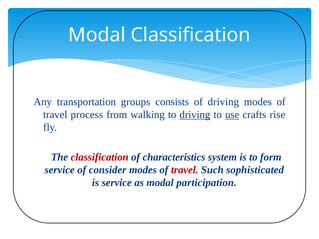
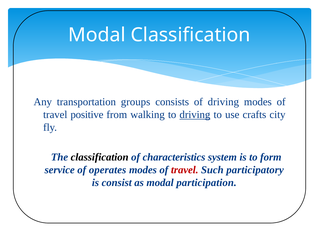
process: process -> positive (87, 115)
use underline: present -> none (232, 115)
rise: rise -> city (278, 115)
classification colour: red -> black (100, 157)
consider: consider -> operates (108, 170)
sophisticated: sophisticated -> participatory (255, 170)
is service: service -> consist (117, 183)
